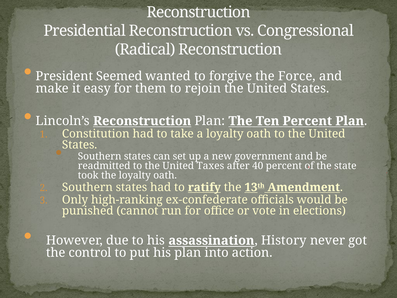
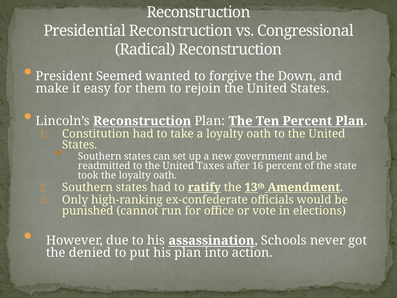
Force: Force -> Down (297, 76)
40: 40 -> 16 (258, 166)
History: History -> Schools (284, 240)
control: control -> denied (90, 252)
